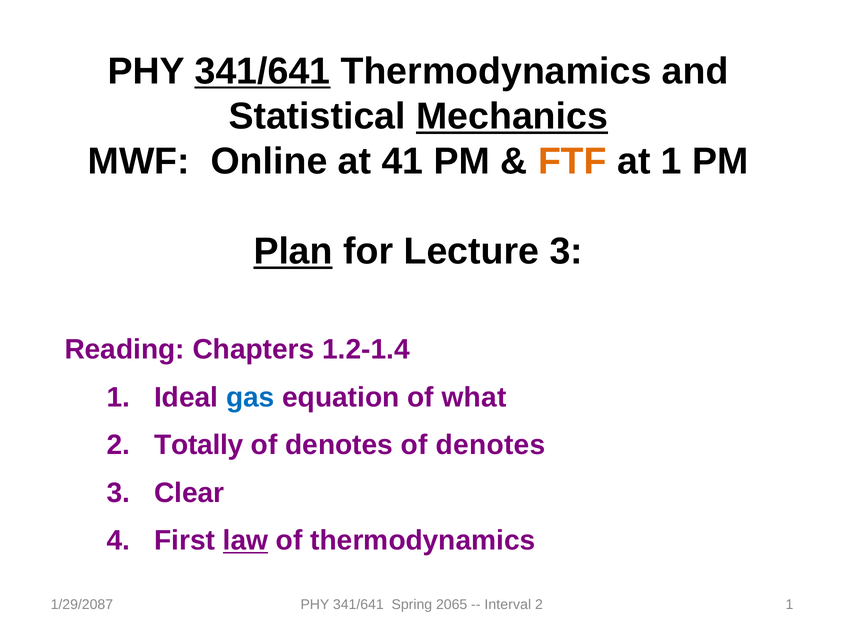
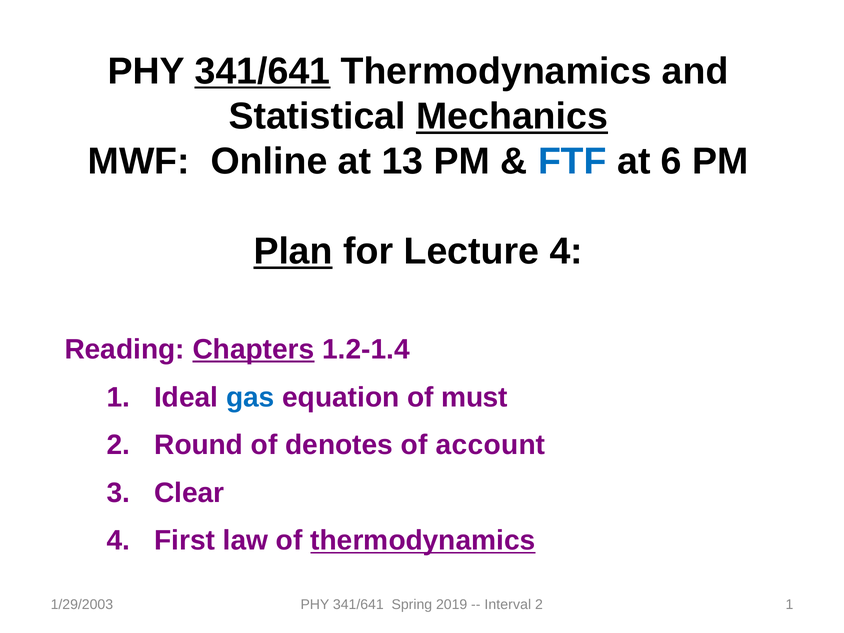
41: 41 -> 13 (402, 162)
FTF colour: orange -> blue (572, 162)
at 1: 1 -> 6 (671, 162)
Lecture 3: 3 -> 4 (566, 252)
Chapters underline: none -> present (253, 349)
what: what -> must (475, 397)
Totally: Totally -> Round (199, 445)
denotes: denotes -> account (491, 445)
law underline: present -> none (245, 541)
thermodynamics underline: none -> present (423, 541)
1/29/2087: 1/29/2087 -> 1/29/2003 (82, 605)
2065: 2065 -> 2019 (452, 605)
